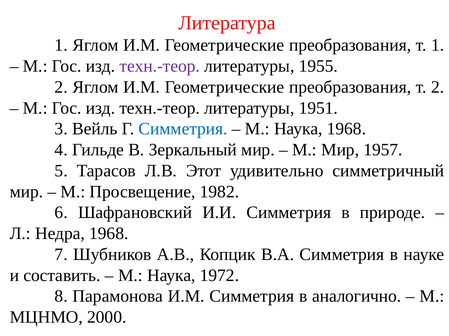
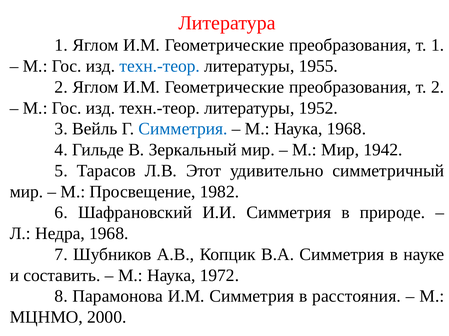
техн.-теор colour: purple -> blue (160, 66)
1951: 1951 -> 1952 (318, 108)
1957: 1957 -> 1942 (383, 150)
аналогично: аналогично -> расстояния (357, 297)
